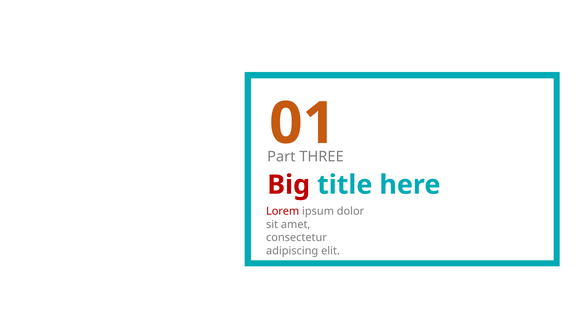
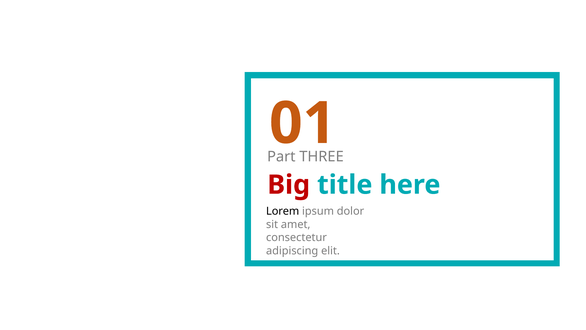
Lorem colour: red -> black (283, 211)
